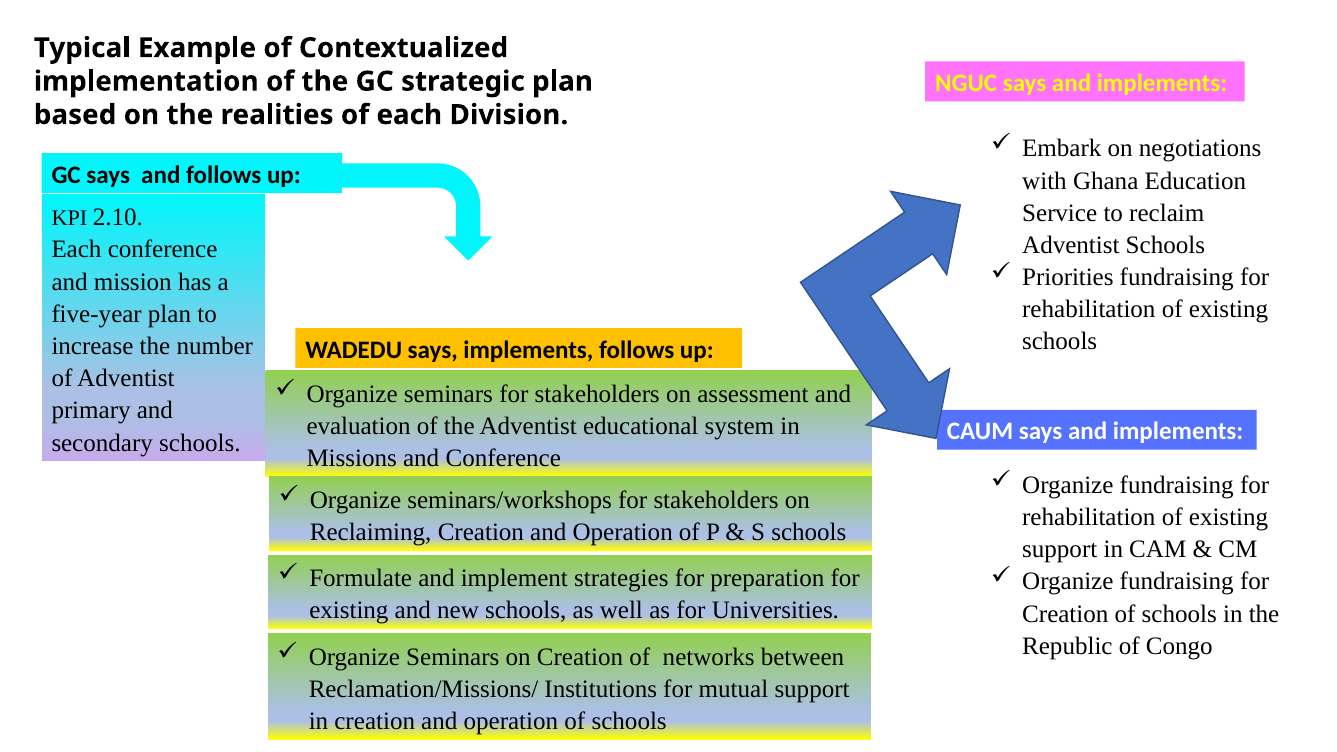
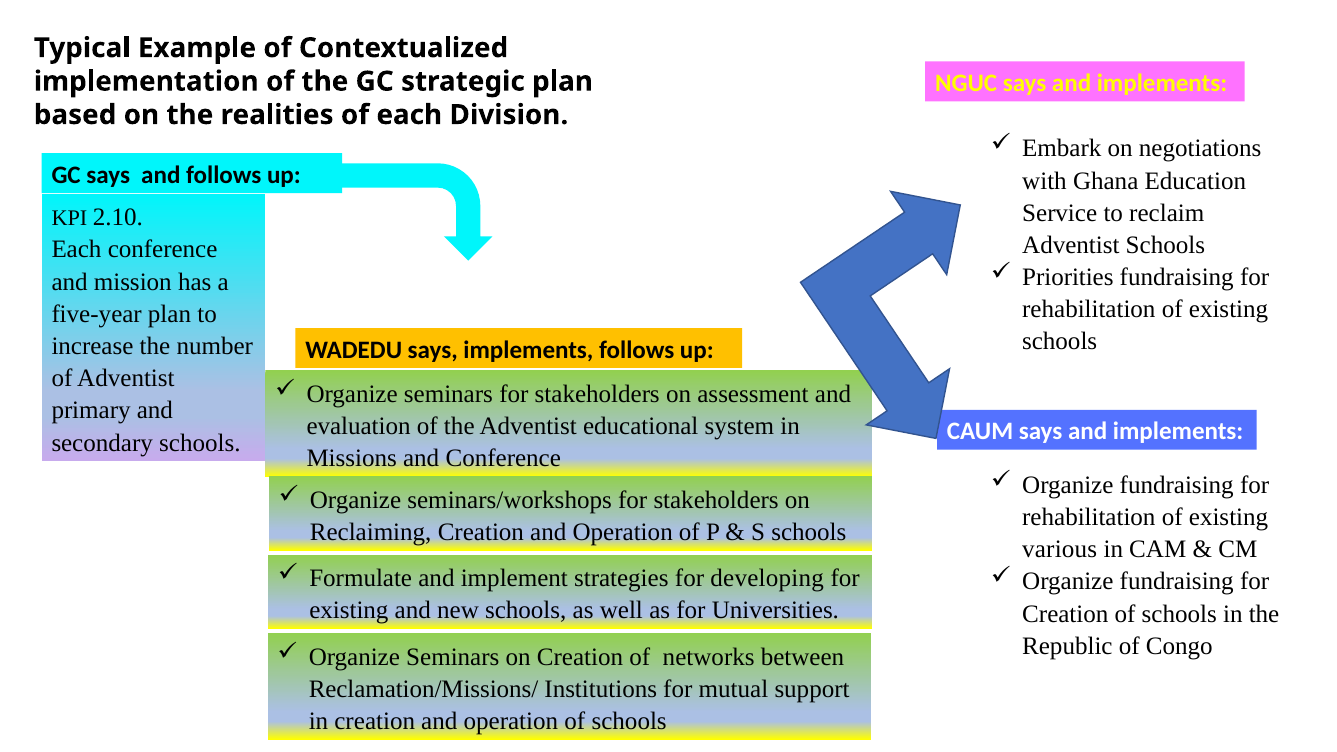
support: support -> various (1060, 550)
preparation: preparation -> developing (767, 578)
